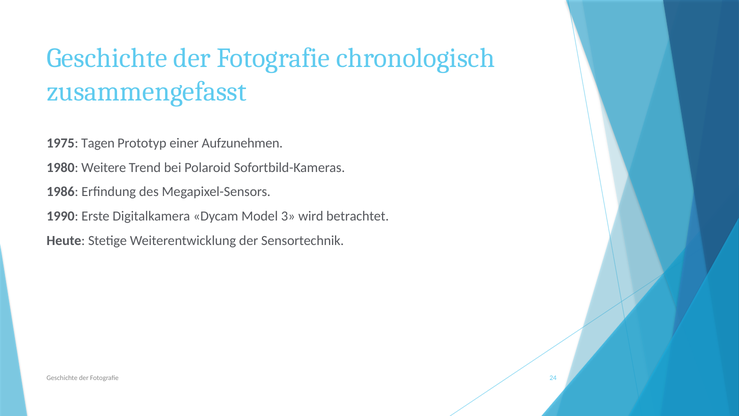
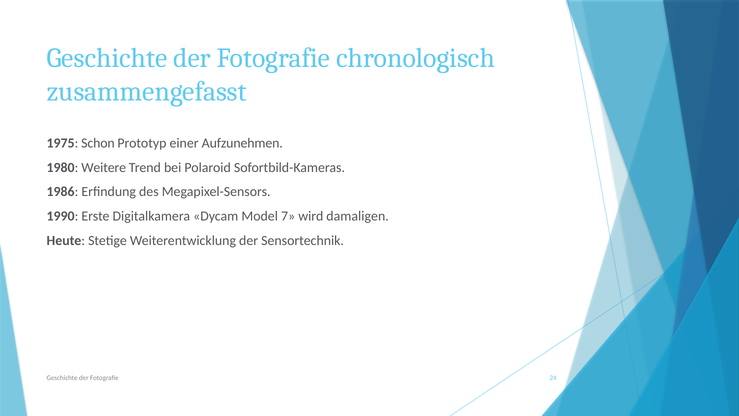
Tagen: Tagen -> Schon (98, 143)
3: 3 -> 7 (288, 216)
betrachtet: betrachtet -> damaligen (358, 216)
